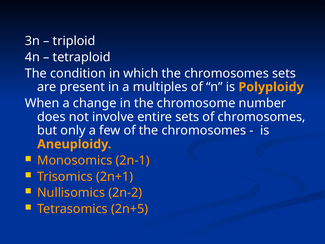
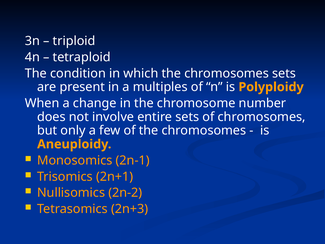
2n+5: 2n+5 -> 2n+3 (130, 209)
